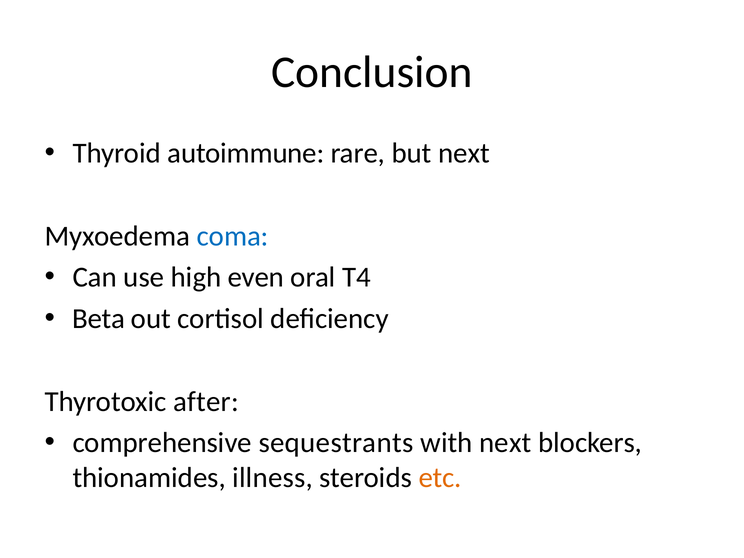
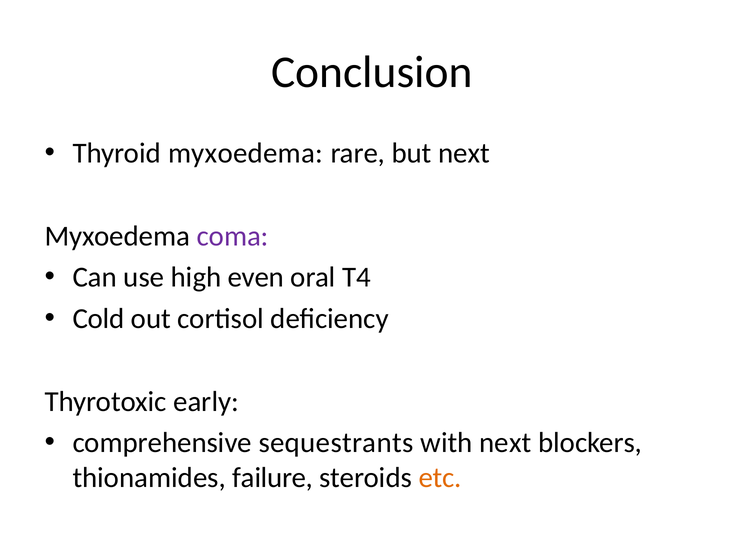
Thyroid autoimmune: autoimmune -> myxoedema (246, 153)
coma colour: blue -> purple (233, 236)
Beta: Beta -> Cold (99, 319)
after: after -> early (206, 401)
illness: illness -> failure (273, 478)
